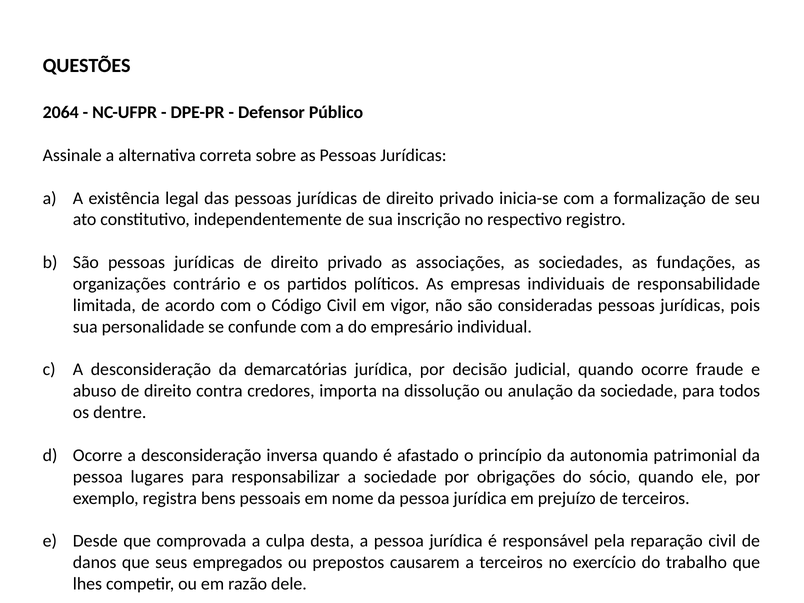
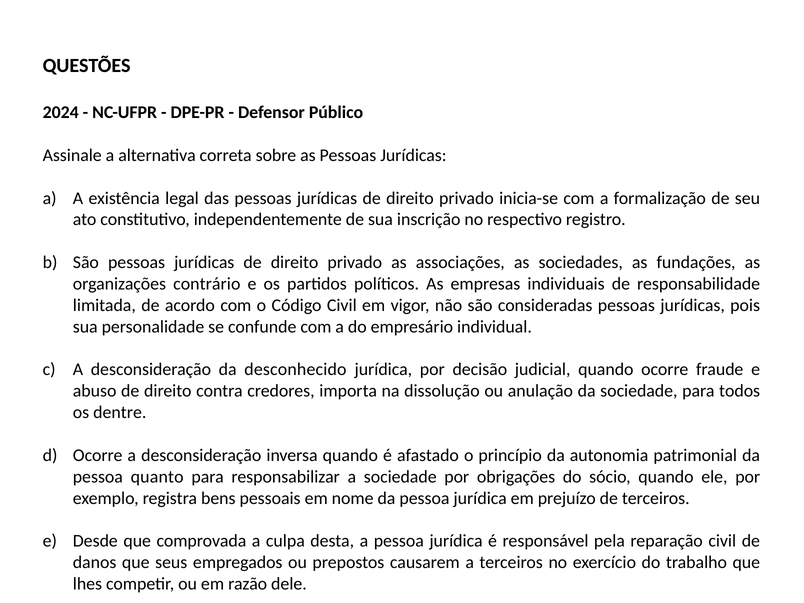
2064: 2064 -> 2024 (61, 112)
demarcatórias: demarcatórias -> desconhecido (295, 370)
lugares: lugares -> quanto (157, 477)
